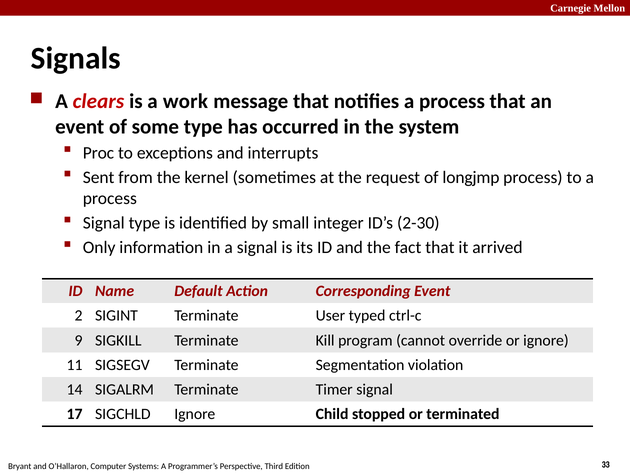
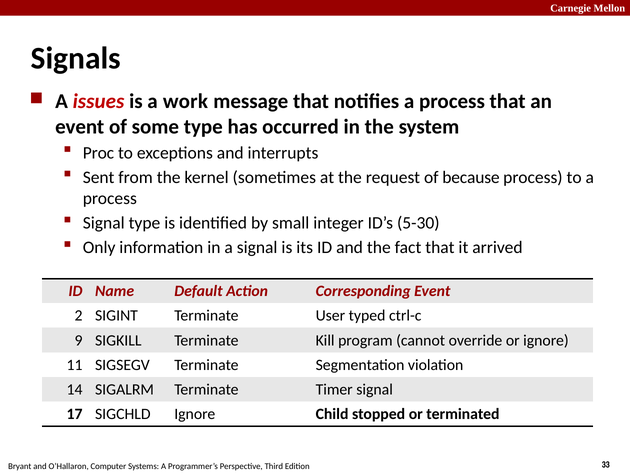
clears: clears -> issues (98, 101)
longjmp: longjmp -> because (471, 177)
2-30: 2-30 -> 5-30 (418, 223)
